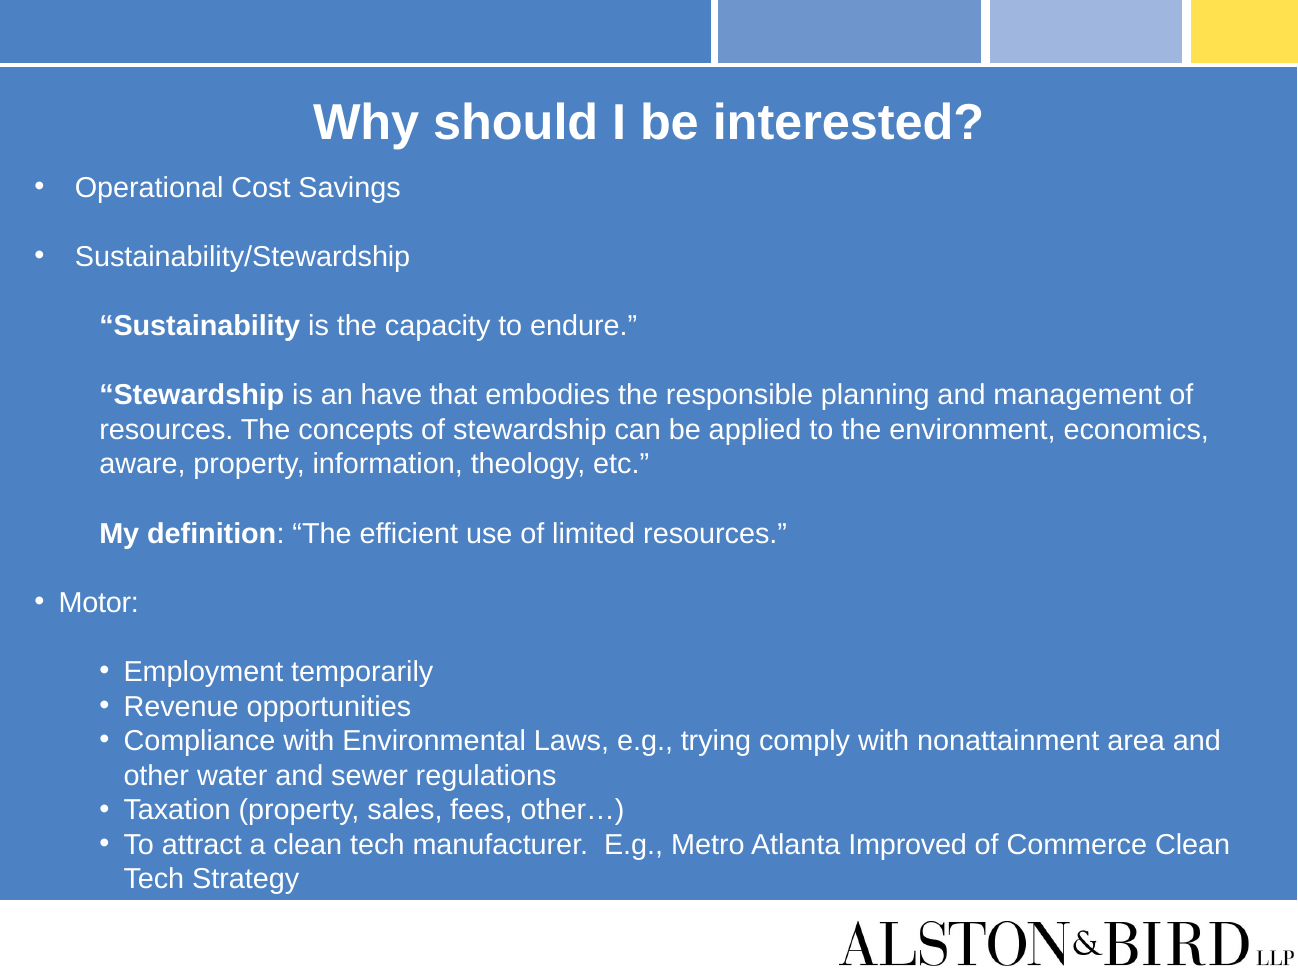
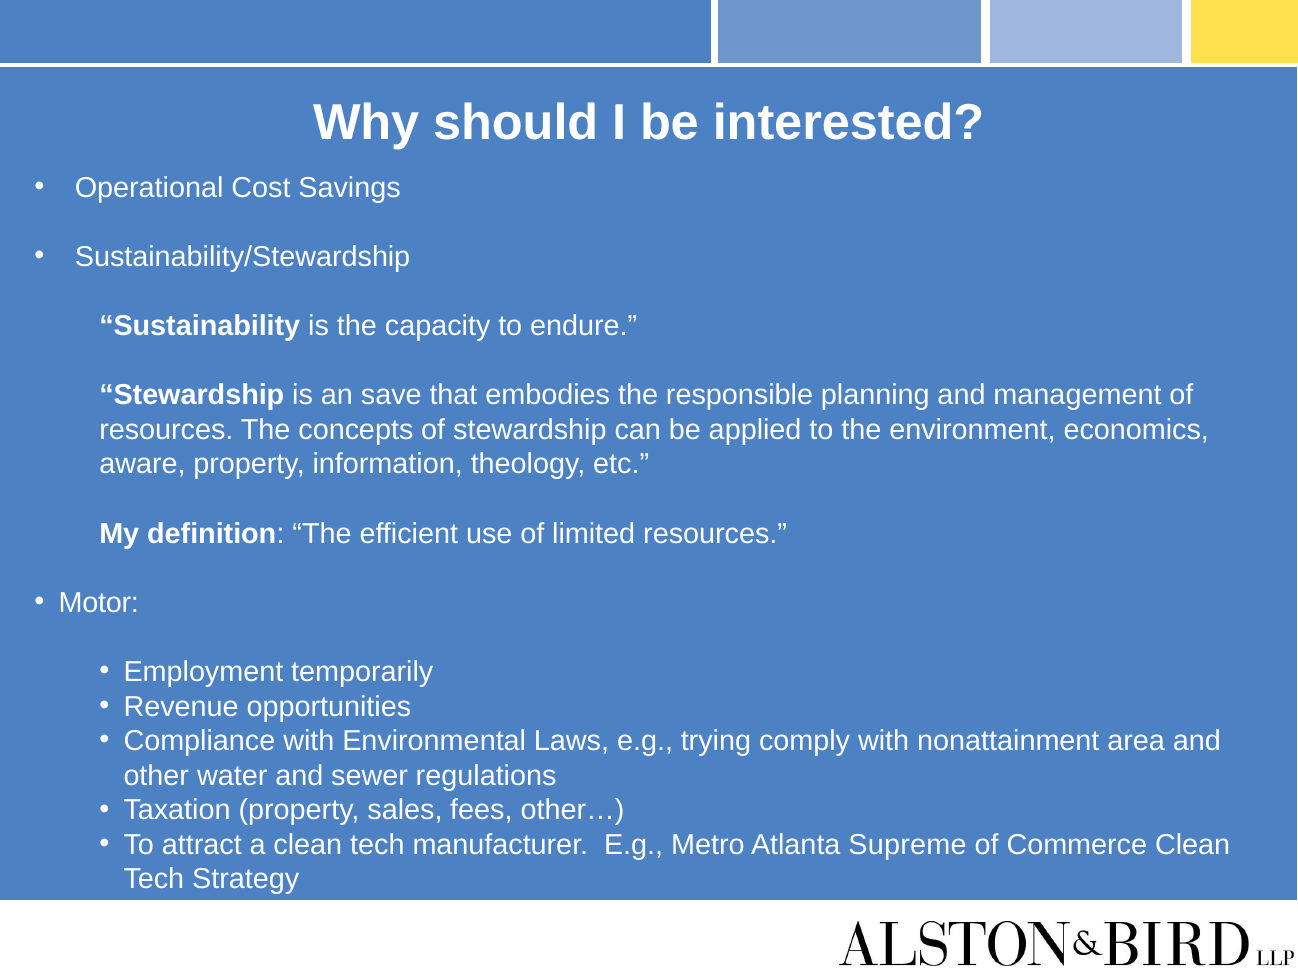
have: have -> save (391, 396)
Improved: Improved -> Supreme (908, 845)
